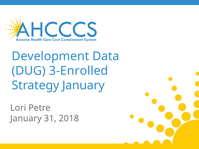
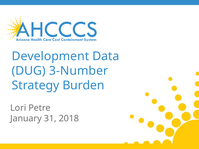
3-Enrolled: 3-Enrolled -> 3-Number (79, 71)
Strategy January: January -> Burden (83, 85)
